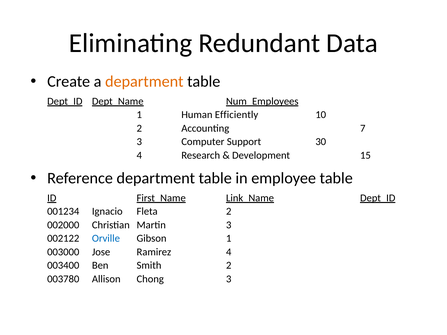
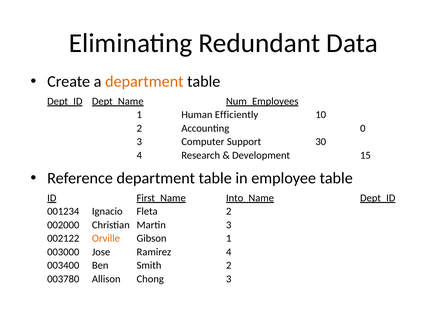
7: 7 -> 0 (363, 128)
Link_Name: Link_Name -> Into_Name (250, 198)
Orville colour: blue -> orange (106, 239)
